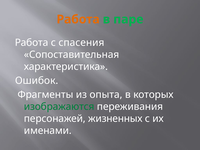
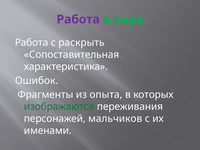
Работа colour: orange -> purple (78, 19)
спасения: спасения -> раскрыть (81, 43)
жизненных: жизненных -> мальчиков (115, 119)
